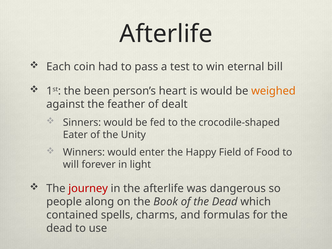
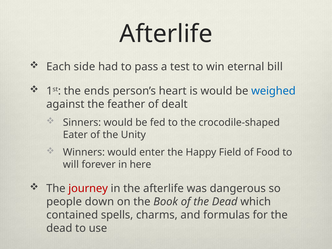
coin: coin -> side (84, 67)
been: been -> ends (97, 91)
weighed colour: orange -> blue (273, 91)
light: light -> here (140, 165)
along: along -> down (99, 202)
